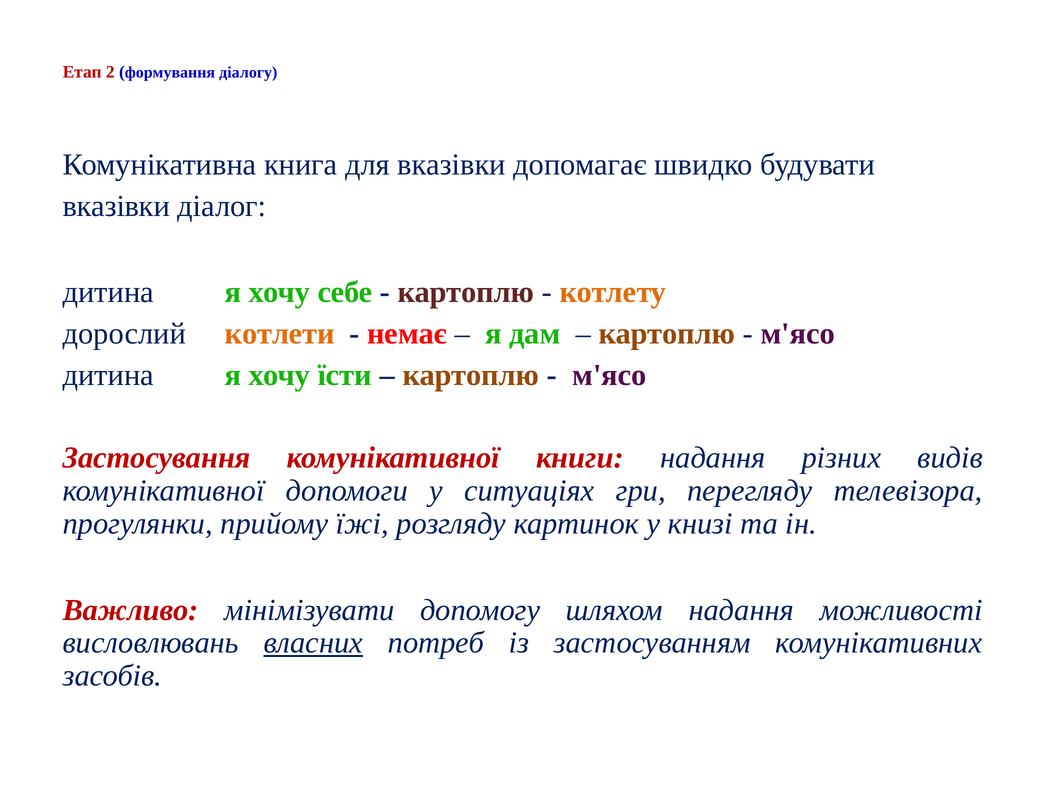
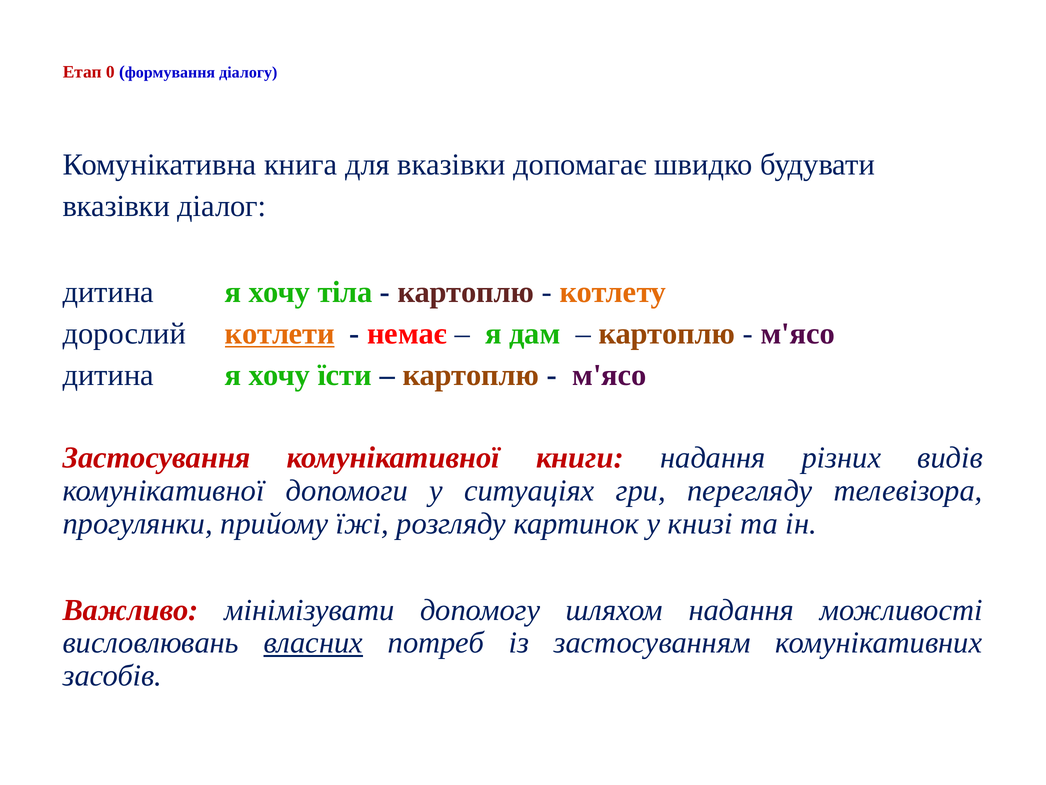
2: 2 -> 0 (110, 72)
себе: себе -> тіла (345, 292)
котлети underline: none -> present (280, 333)
